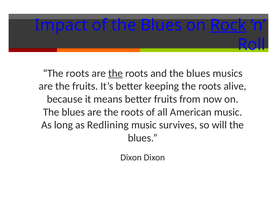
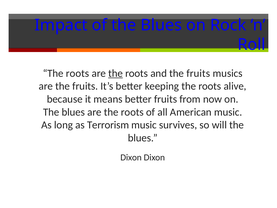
Rock underline: present -> none (228, 25)
and the blues: blues -> fruits (198, 73)
Redlining: Redlining -> Terrorism (108, 125)
